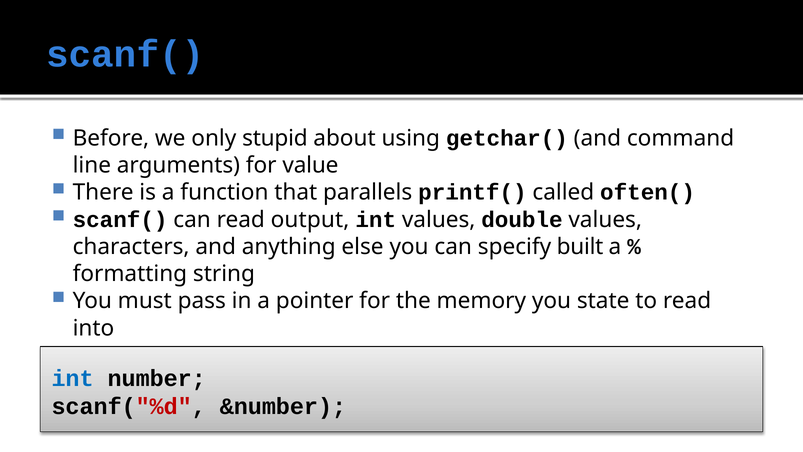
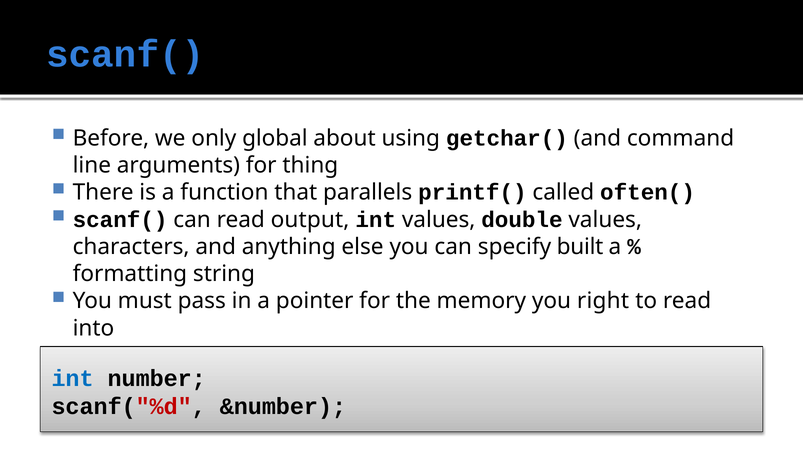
stupid: stupid -> global (275, 138)
value: value -> thing (310, 165)
state: state -> right (603, 301)
